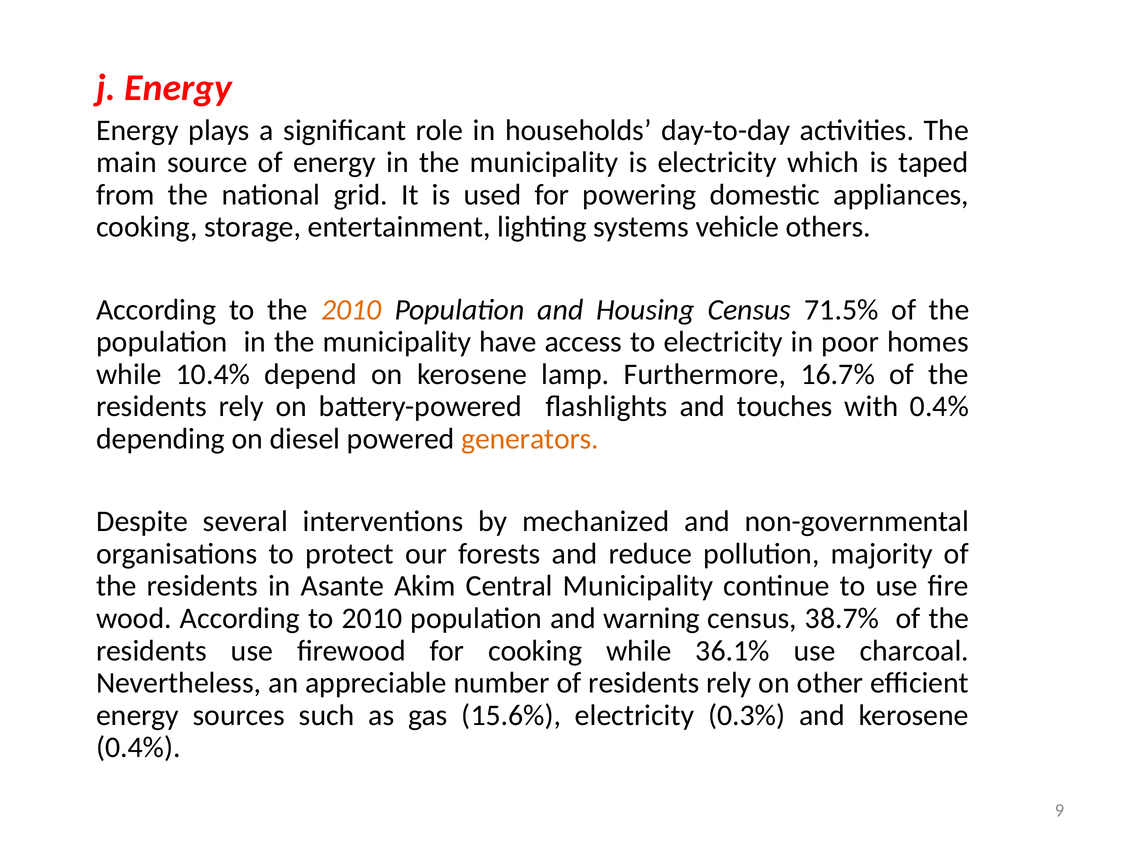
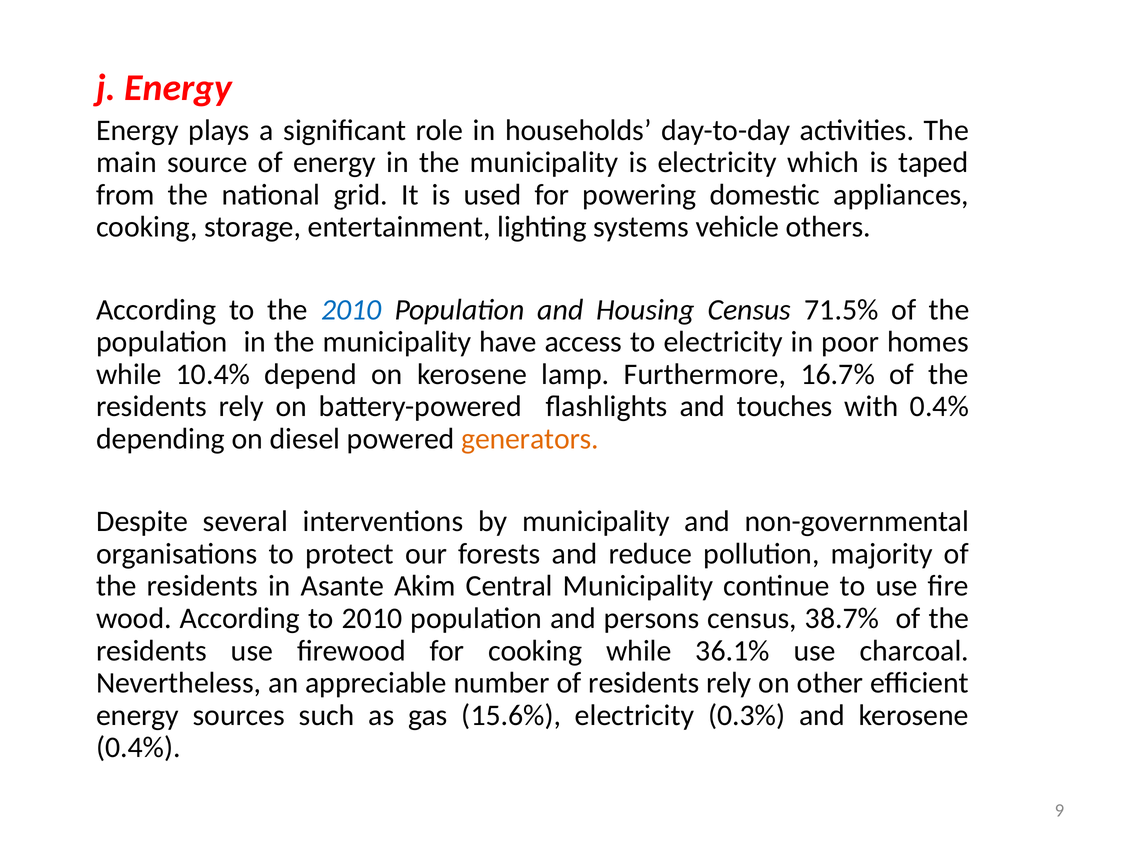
2010 colour: orange -> blue (351, 310)
by mechanized: mechanized -> municipality (596, 522)
warning: warning -> persons (652, 618)
